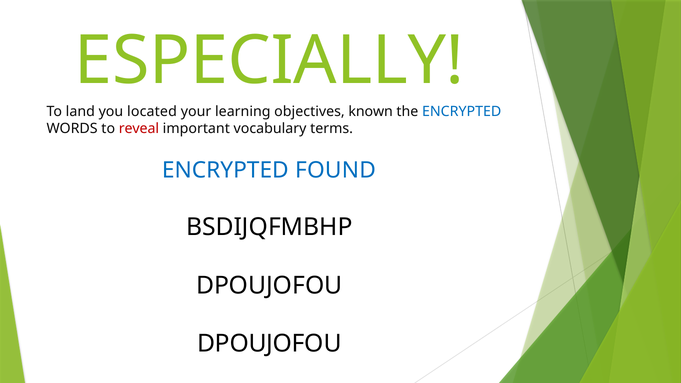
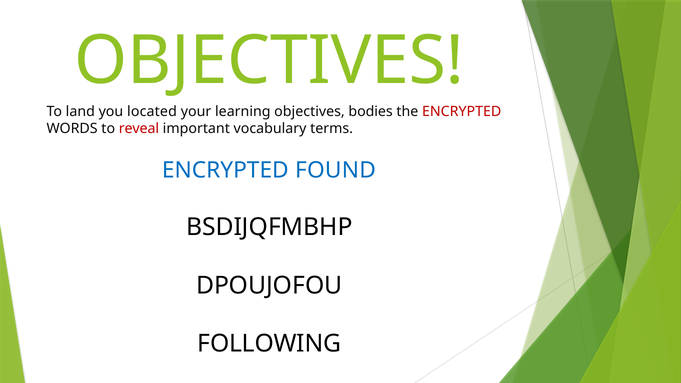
ESPECIALLY: ESPECIALLY -> OBJECTIVES (269, 61)
known: known -> bodies (371, 111)
ENCRYPTED colour: blue -> red (462, 111)
DPOUJOFOU: DPOUJOFOU -> FOLLOWING (269, 344)
